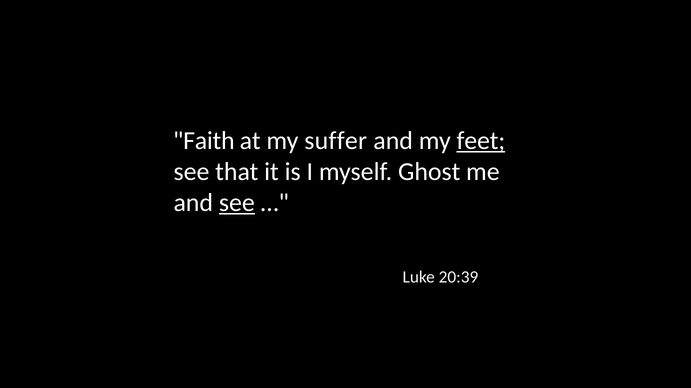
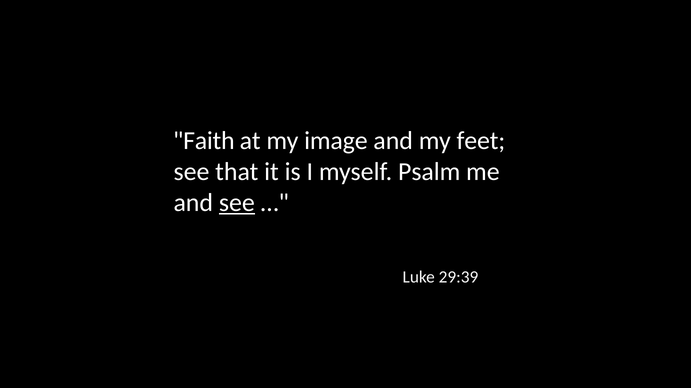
suffer: suffer -> image (336, 141)
feet underline: present -> none (481, 141)
Ghost: Ghost -> Psalm (429, 172)
20:39: 20:39 -> 29:39 (459, 278)
